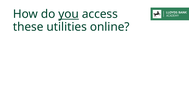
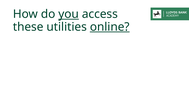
online underline: none -> present (110, 27)
